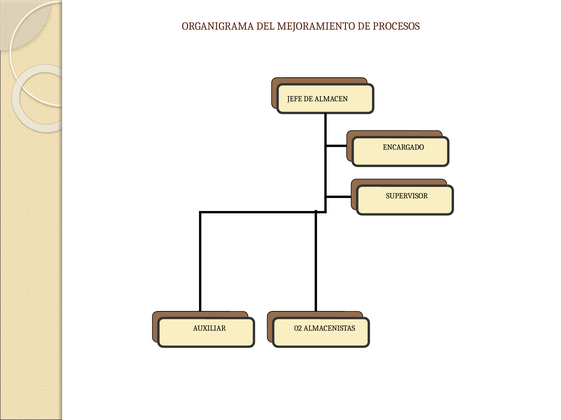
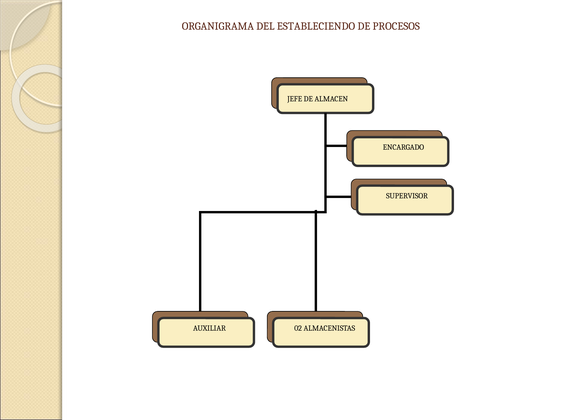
MEJORAMIENTO: MEJORAMIENTO -> ESTABLECIENDO (316, 26)
